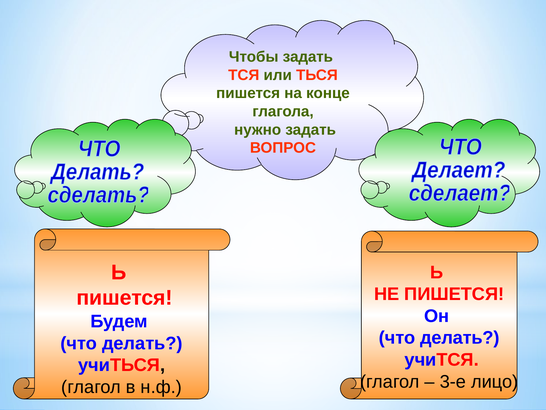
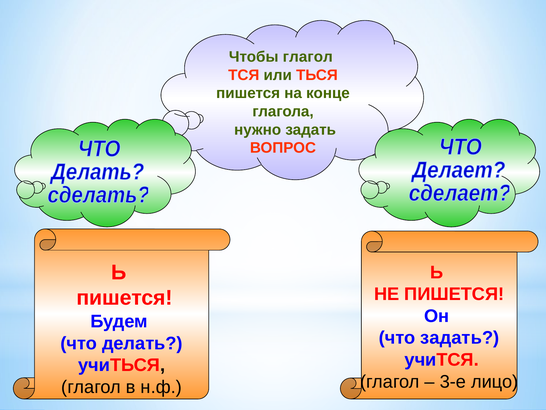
Чтобы задать: задать -> глагол (308, 57)
делать: делать -> задать (460, 338)
